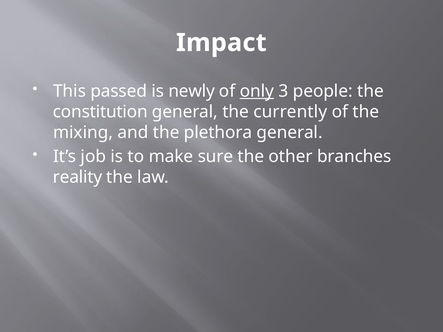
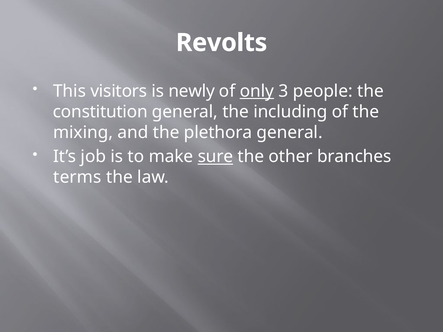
Impact: Impact -> Revolts (222, 43)
passed: passed -> visitors (119, 91)
currently: currently -> including (290, 112)
sure underline: none -> present (215, 157)
reality: reality -> terms (77, 177)
